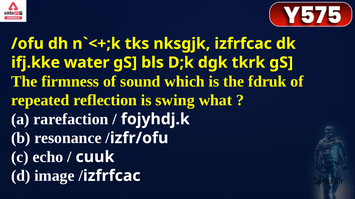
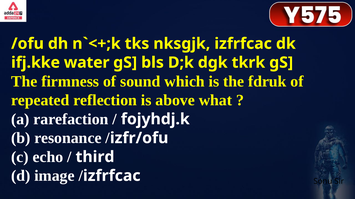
swing: swing -> above (175, 101)
cuuk: cuuk -> third (95, 157)
